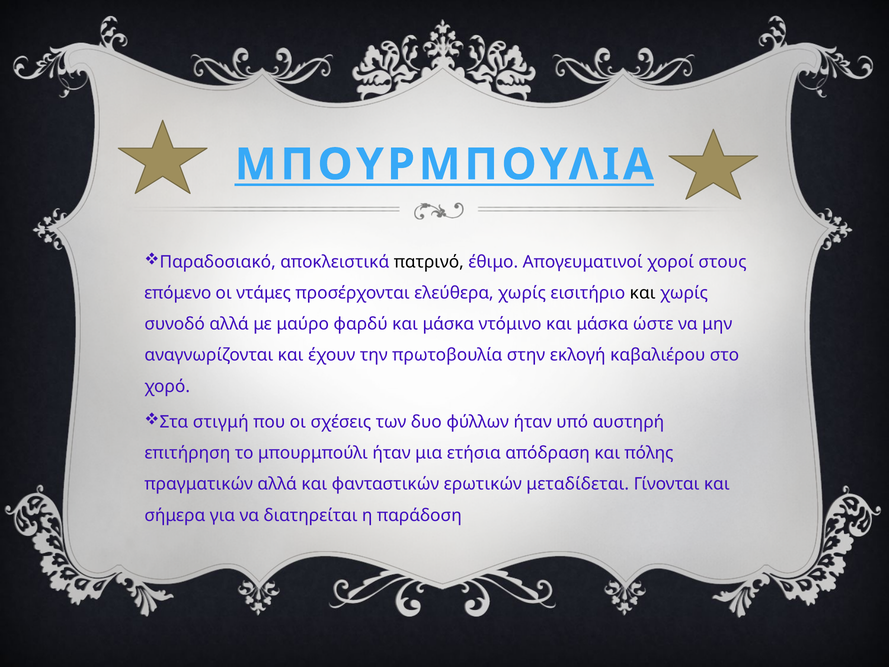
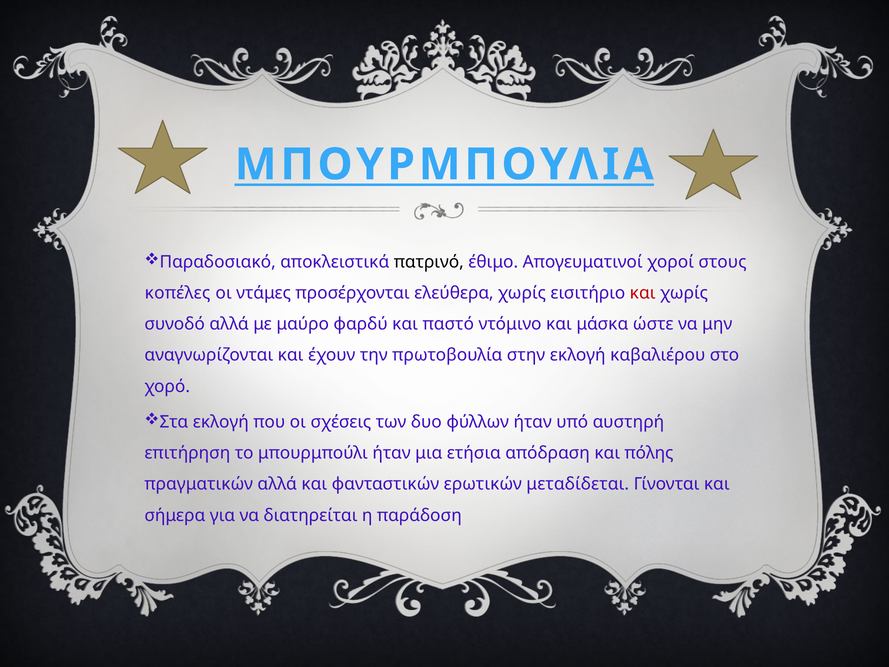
επόμενο: επόμενο -> κοπέλες (178, 293)
και colour: black -> red (643, 293)
φαρδύ και μάσκα: μάσκα -> παστό (448, 324)
Στα στιγμή: στιγμή -> εκλογή (221, 422)
